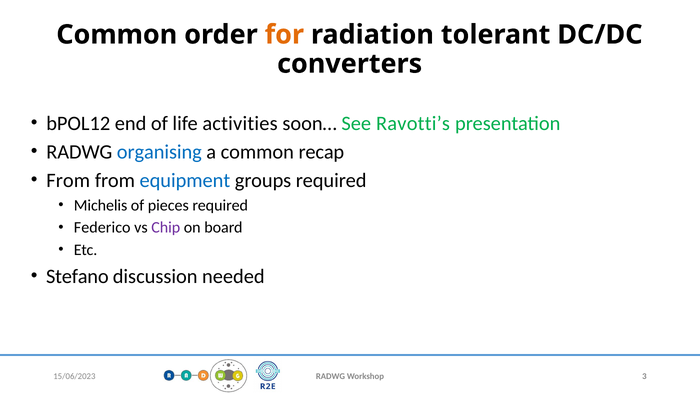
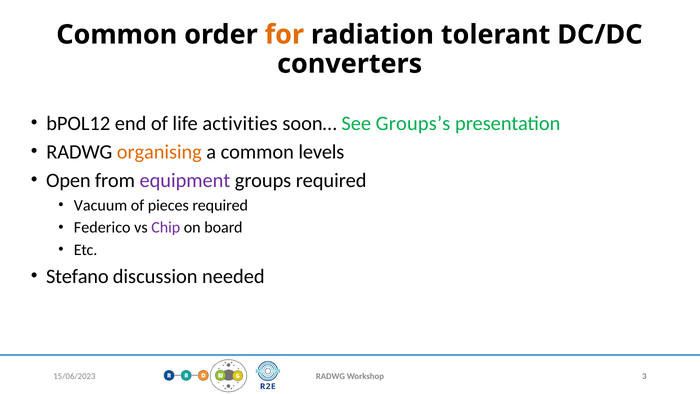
Ravotti’s: Ravotti’s -> Groups’s (413, 123)
organising colour: blue -> orange (159, 152)
recap: recap -> levels (321, 152)
From: From -> Open (68, 180)
equipment colour: blue -> purple (185, 180)
Michelis: Michelis -> Vacuum (101, 205)
